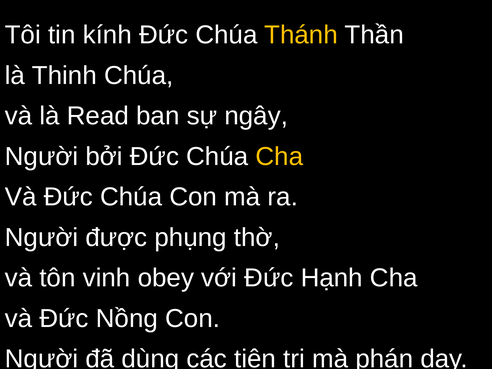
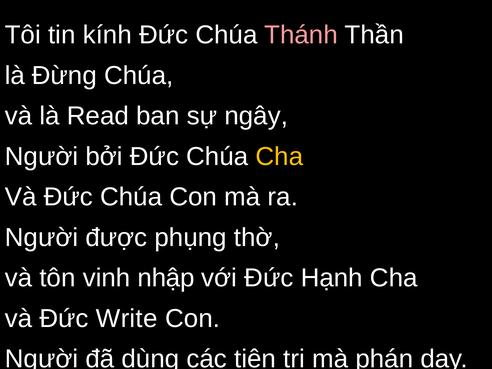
Thánh colour: yellow -> pink (301, 35)
Thinh: Thinh -> Đừng (64, 76)
obey: obey -> nhập (166, 278)
Nồng: Nồng -> Write (127, 319)
